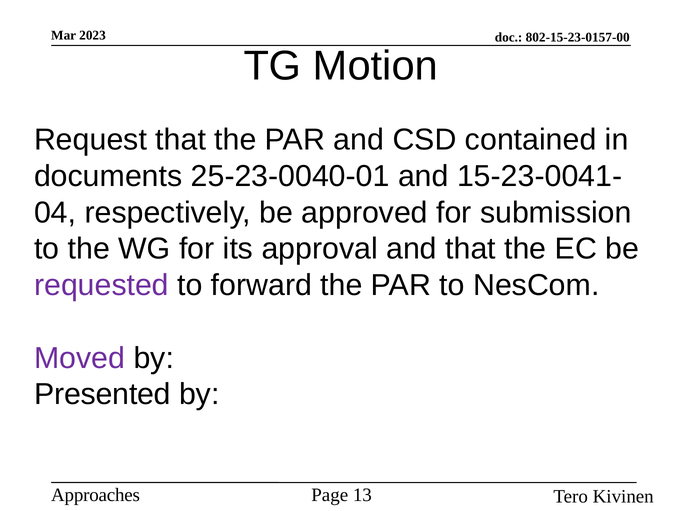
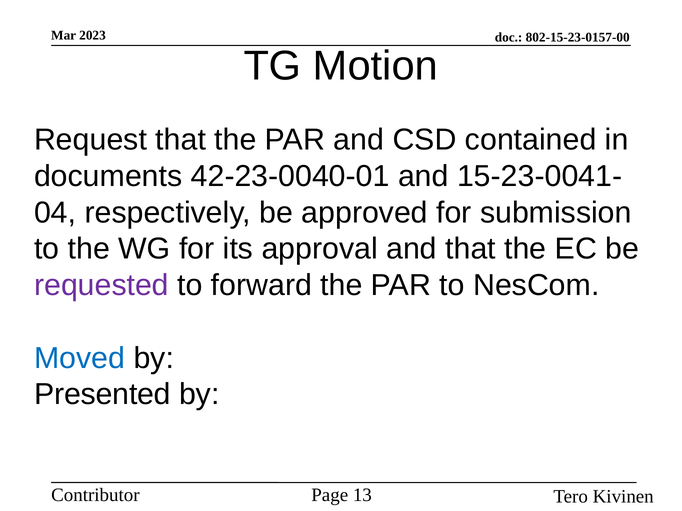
25-23-0040-01: 25-23-0040-01 -> 42-23-0040-01 (290, 176)
Moved colour: purple -> blue (80, 358)
Approaches: Approaches -> Contributor (95, 496)
